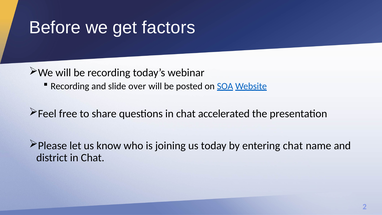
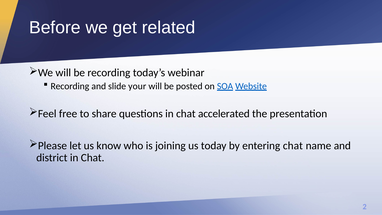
factors: factors -> related (169, 28)
over: over -> your (137, 86)
